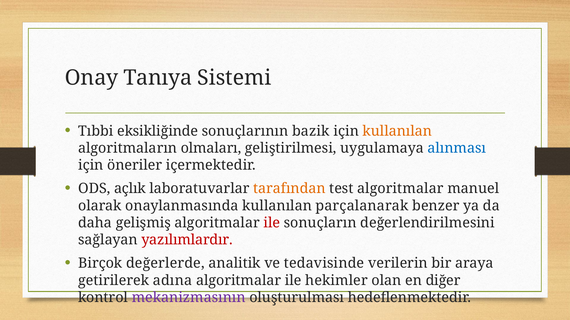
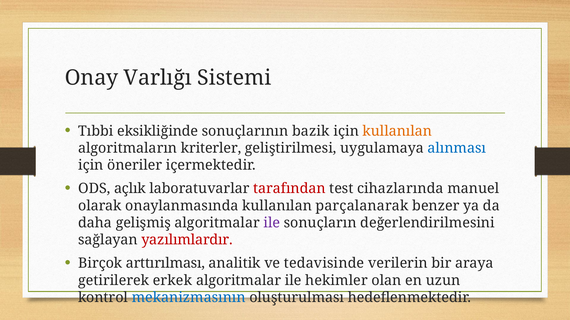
Tanıya: Tanıya -> Varlığı (158, 78)
olmaları: olmaları -> kriterler (211, 148)
tarafından colour: orange -> red (289, 189)
test algoritmalar: algoritmalar -> cihazlarında (400, 189)
ile colour: red -> purple (272, 223)
değerlerde: değerlerde -> arttırılması (165, 264)
adına: adına -> erkek (172, 281)
diğer: diğer -> uzun (443, 281)
mekanizmasının colour: purple -> blue (189, 298)
